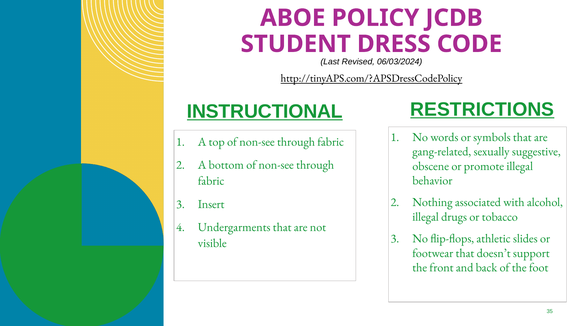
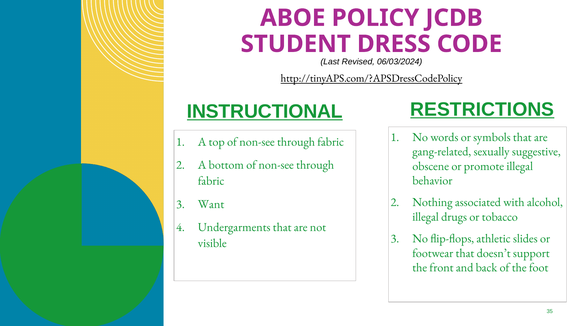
Insert: Insert -> Want (211, 204)
